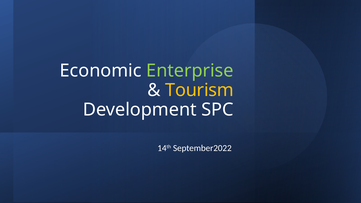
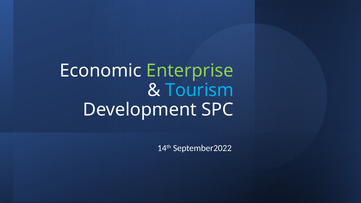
Tourism colour: yellow -> light blue (199, 90)
